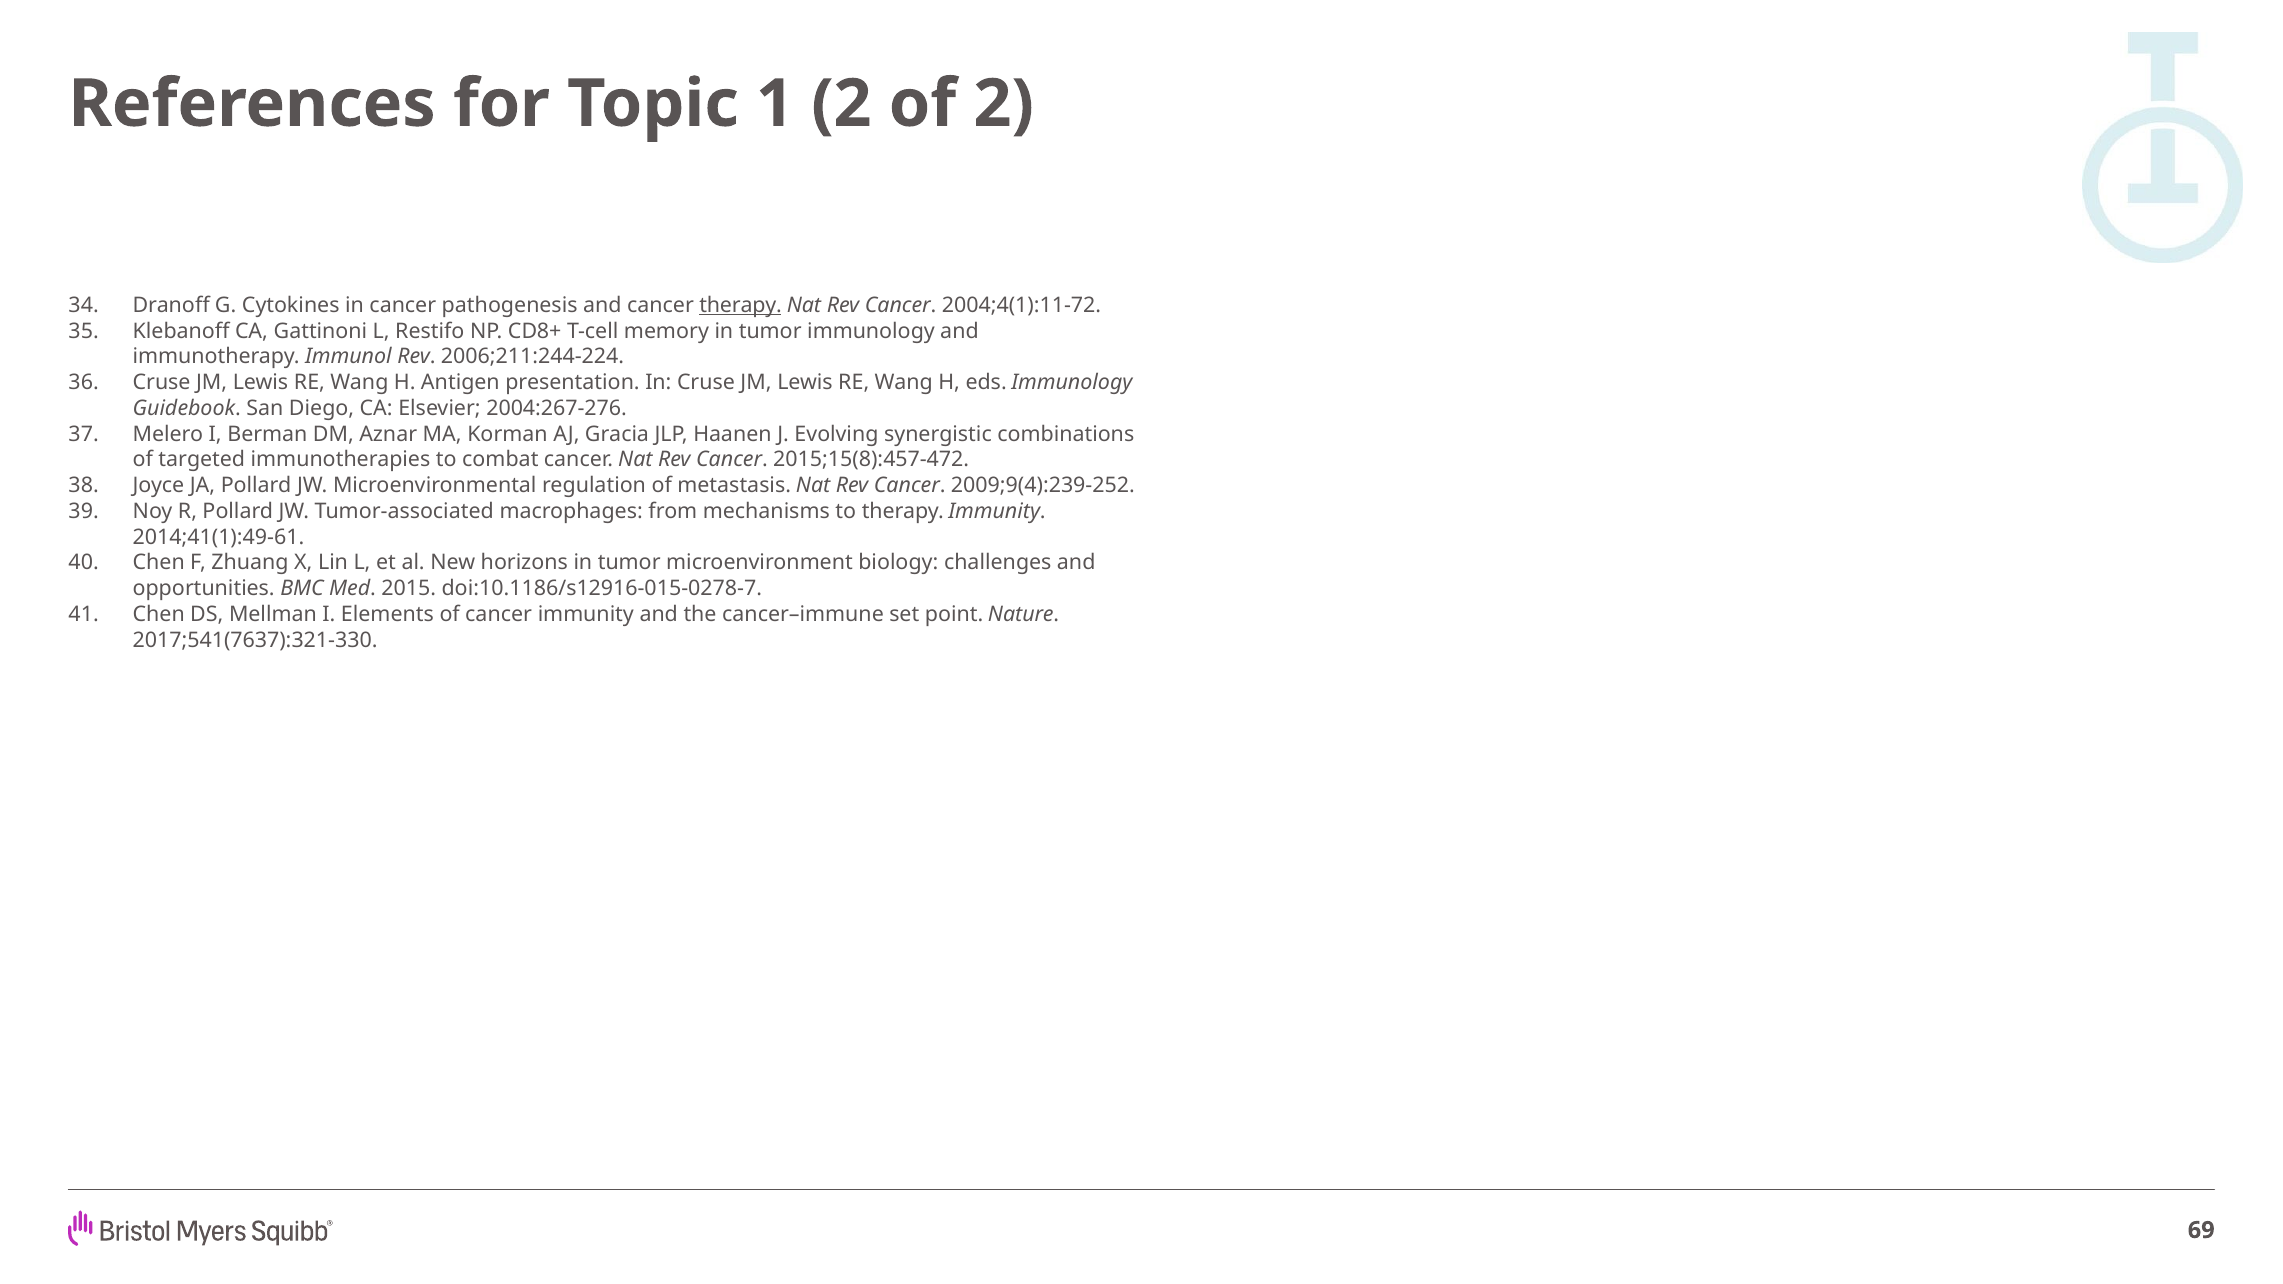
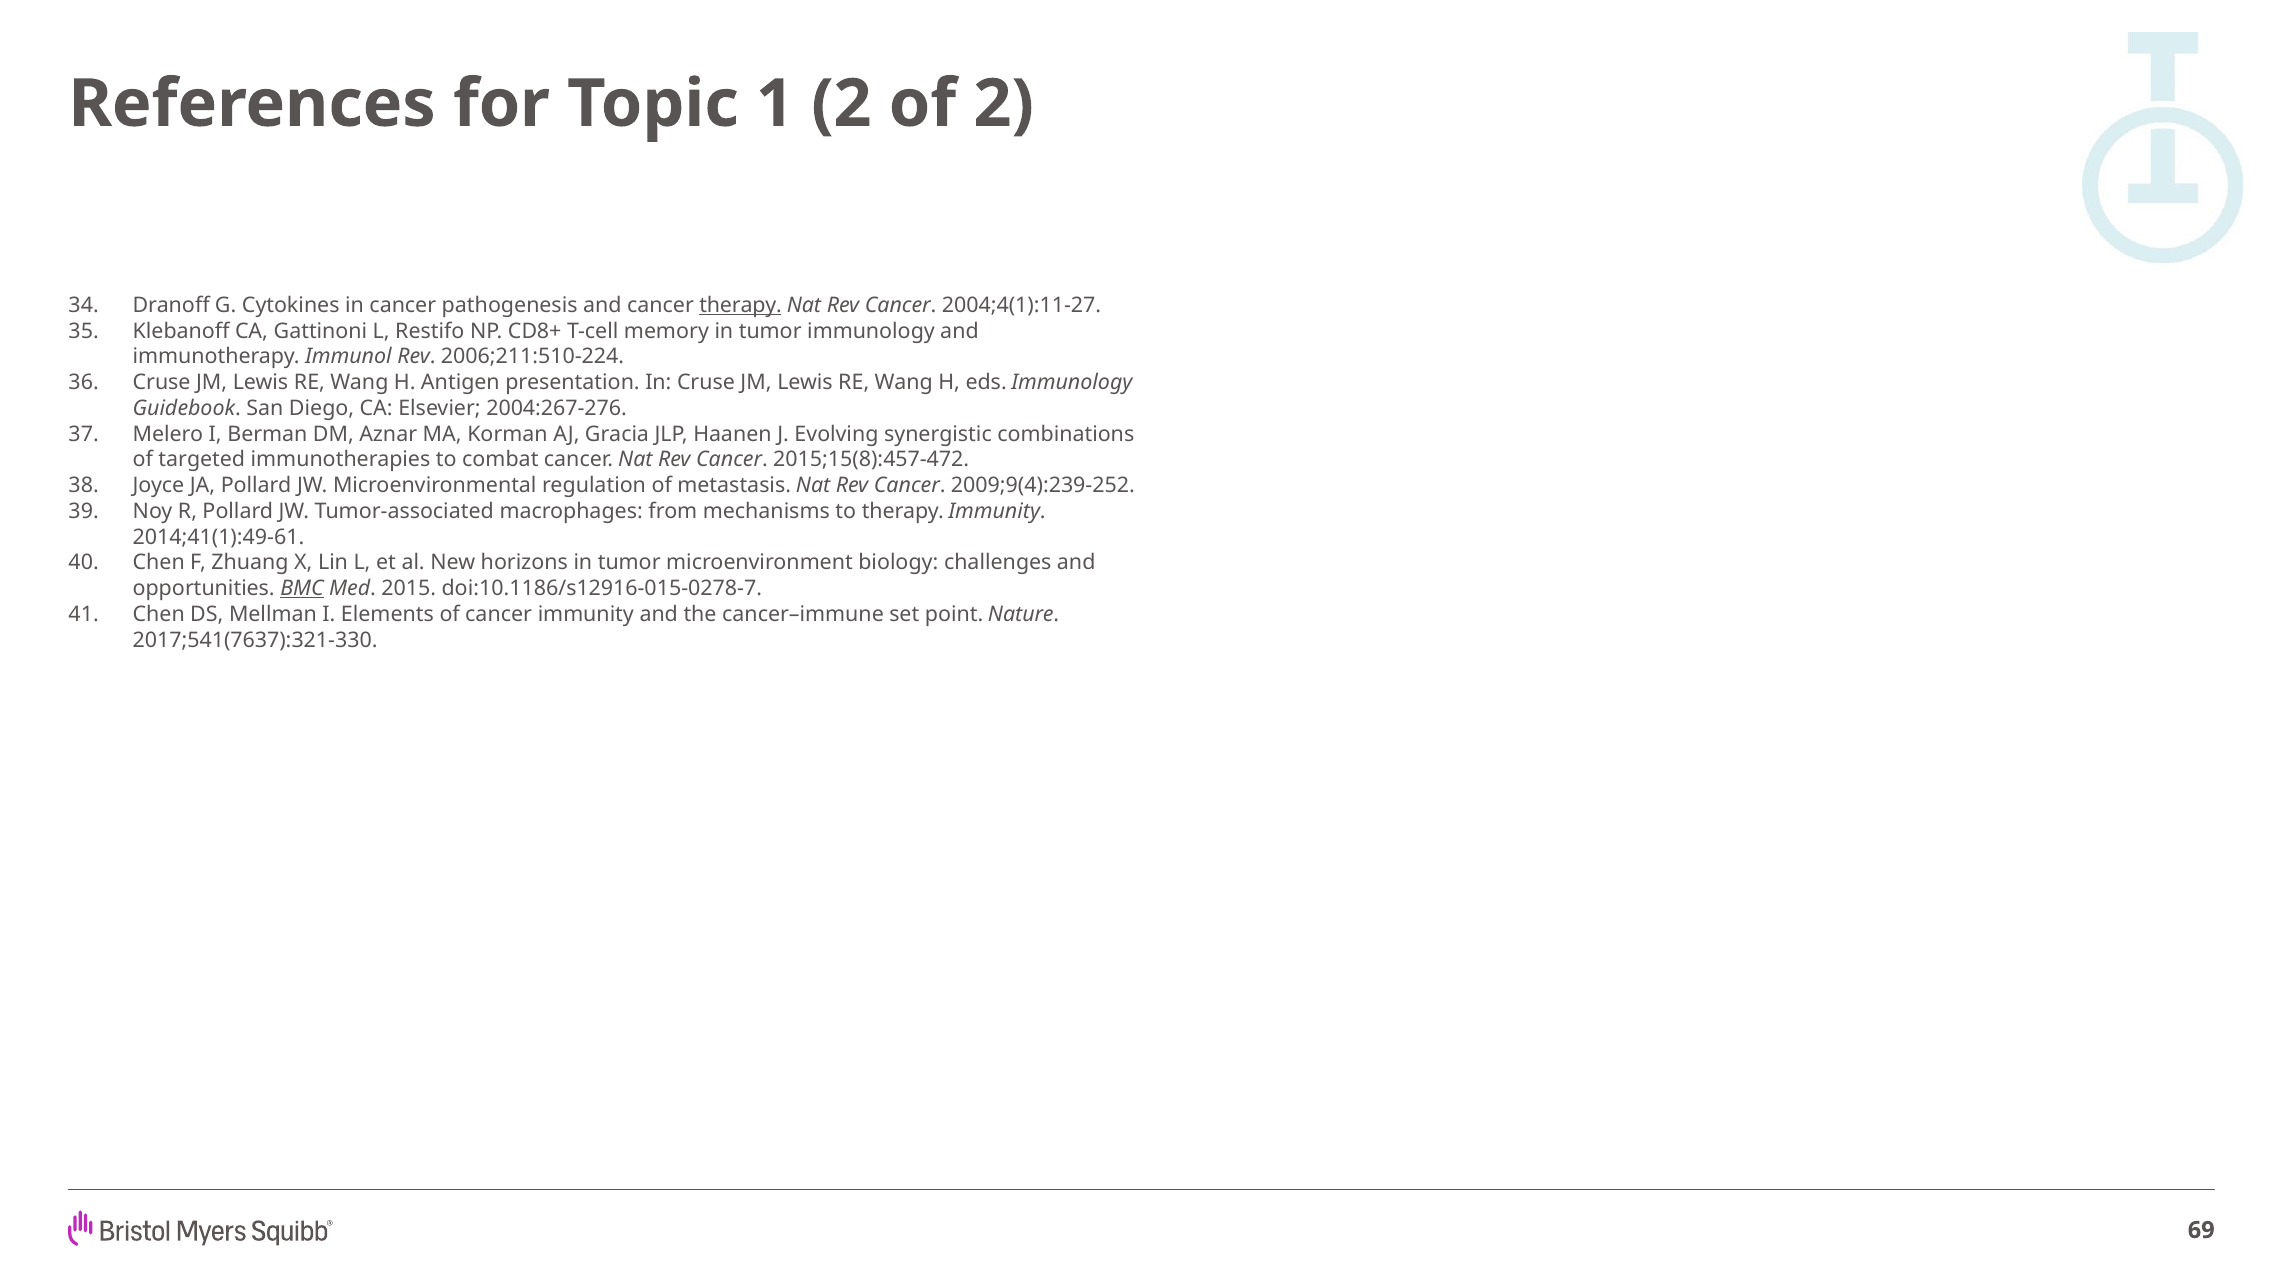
2004;4(1):11-72: 2004;4(1):11-72 -> 2004;4(1):11-27 (1021, 305)
2006;211:244-224: 2006;211:244-224 -> 2006;211:510-224 (533, 357)
BMC underline: none -> present (302, 589)
